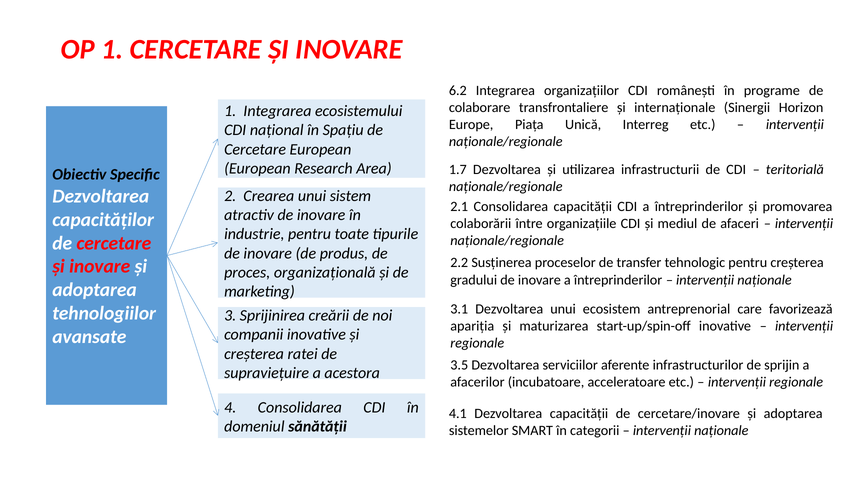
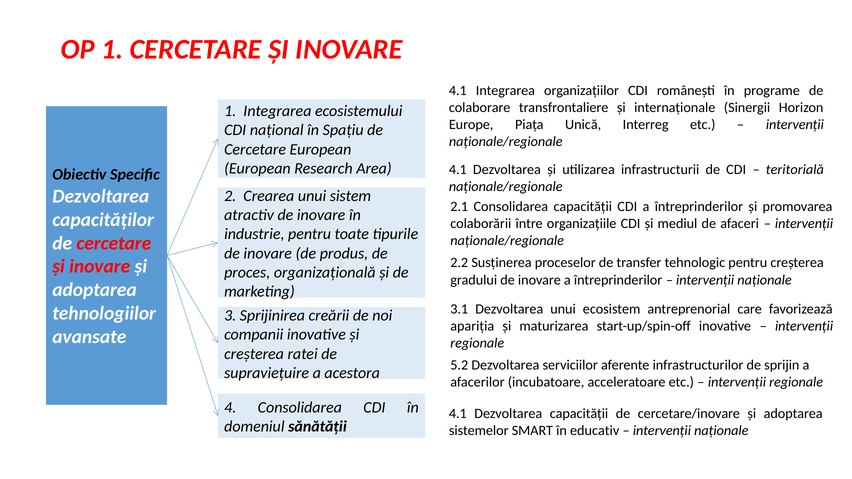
6.2: 6.2 -> 4.1 (458, 91)
1.7: 1.7 -> 4.1 (458, 169)
3.5: 3.5 -> 5.2 (459, 365)
categorii: categorii -> educativ (595, 431)
